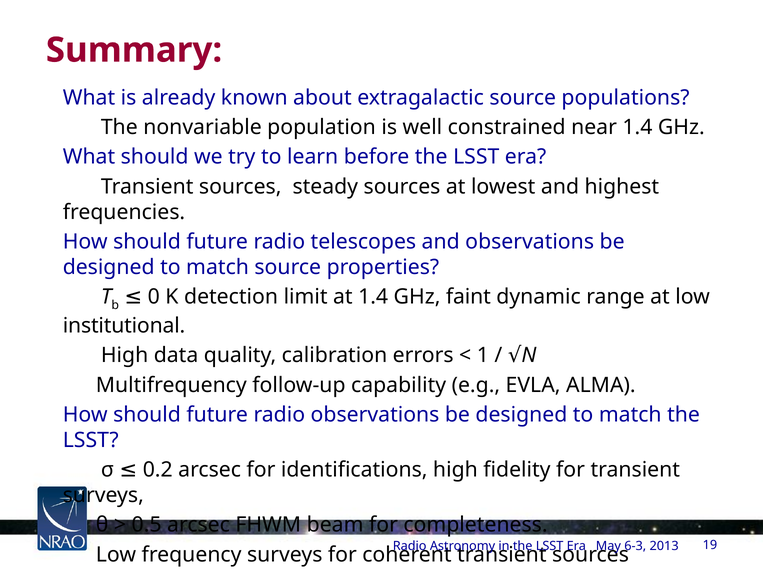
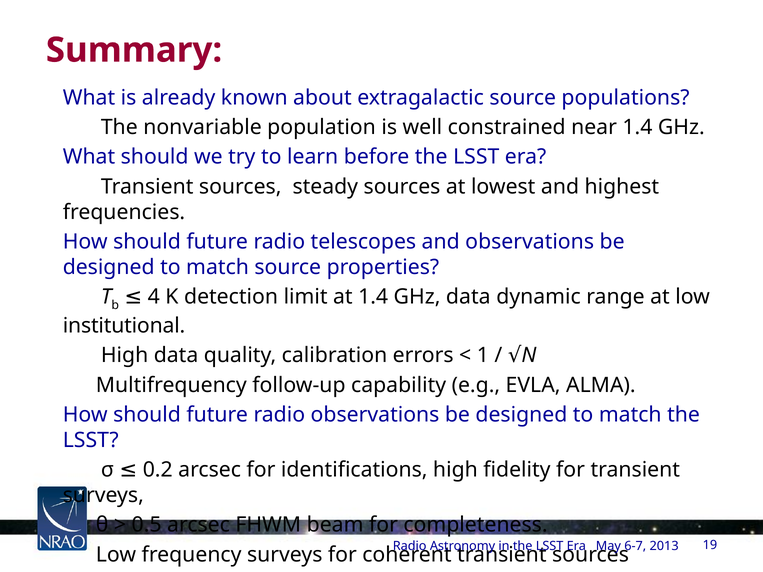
0: 0 -> 4 (154, 297)
GHz faint: faint -> data (468, 297)
6-3: 6-3 -> 6-7 (635, 546)
